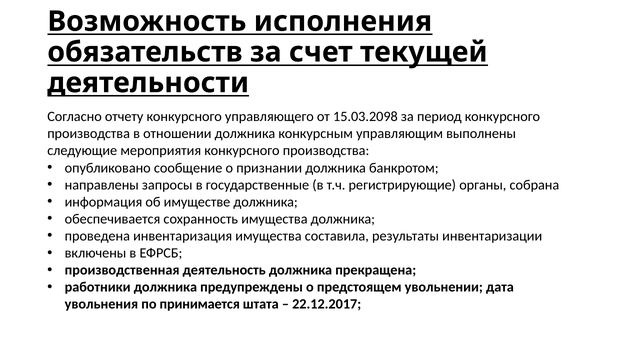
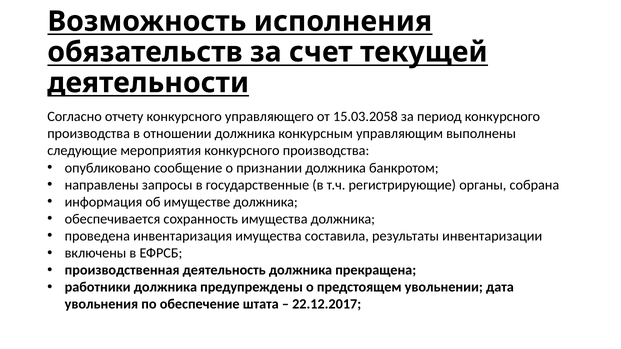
15.03.2098: 15.03.2098 -> 15.03.2058 (365, 117)
принимается: принимается -> обеспечение (200, 305)
